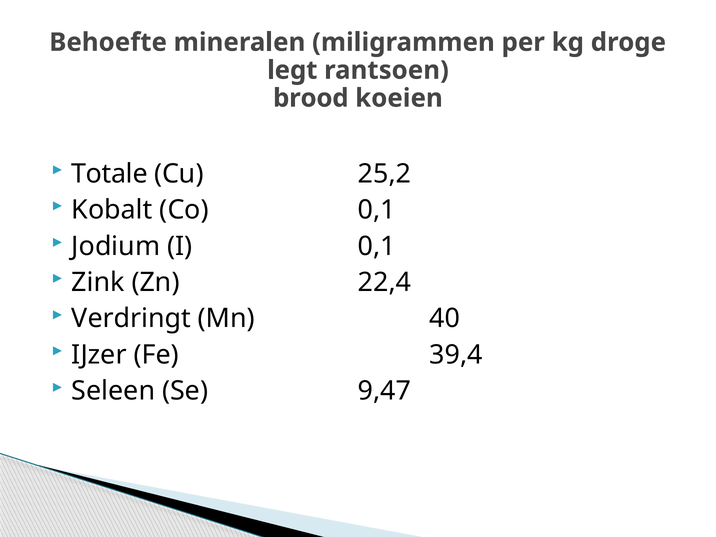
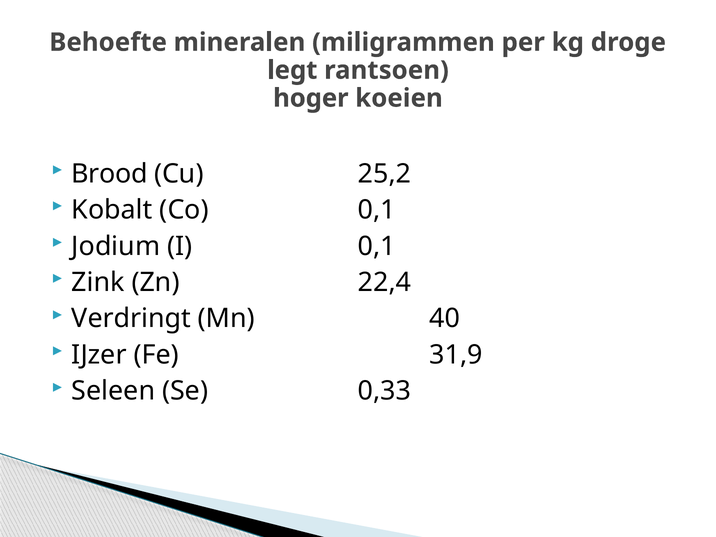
brood: brood -> hoger (311, 98)
Totale: Totale -> Brood (109, 174)
39,4: 39,4 -> 31,9 (456, 355)
9,47: 9,47 -> 0,33 (384, 391)
